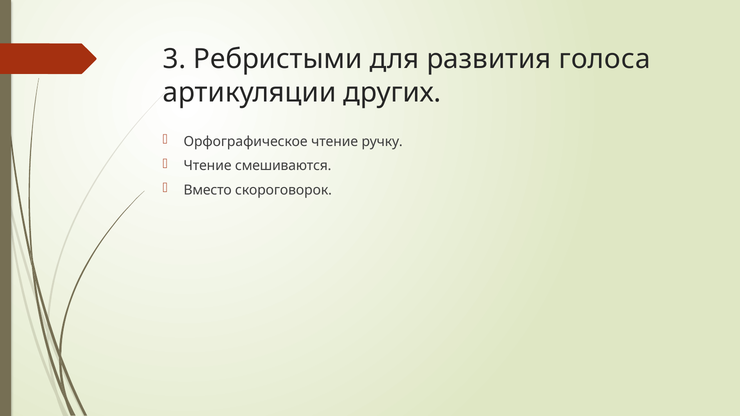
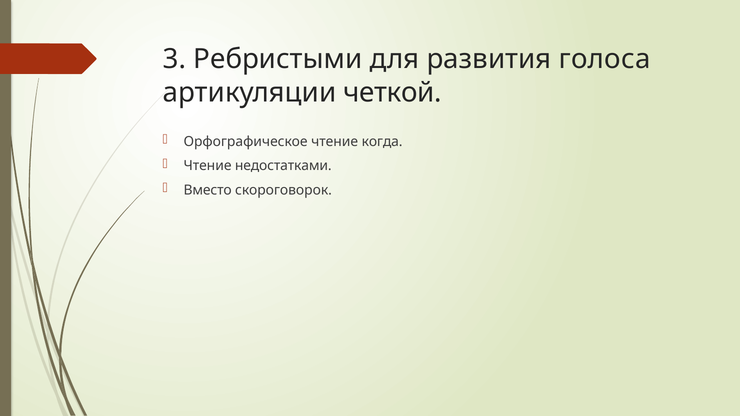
других: других -> четкой (392, 93)
ручку: ручку -> когда (382, 142)
смешиваются: смешиваются -> недостатками (283, 166)
